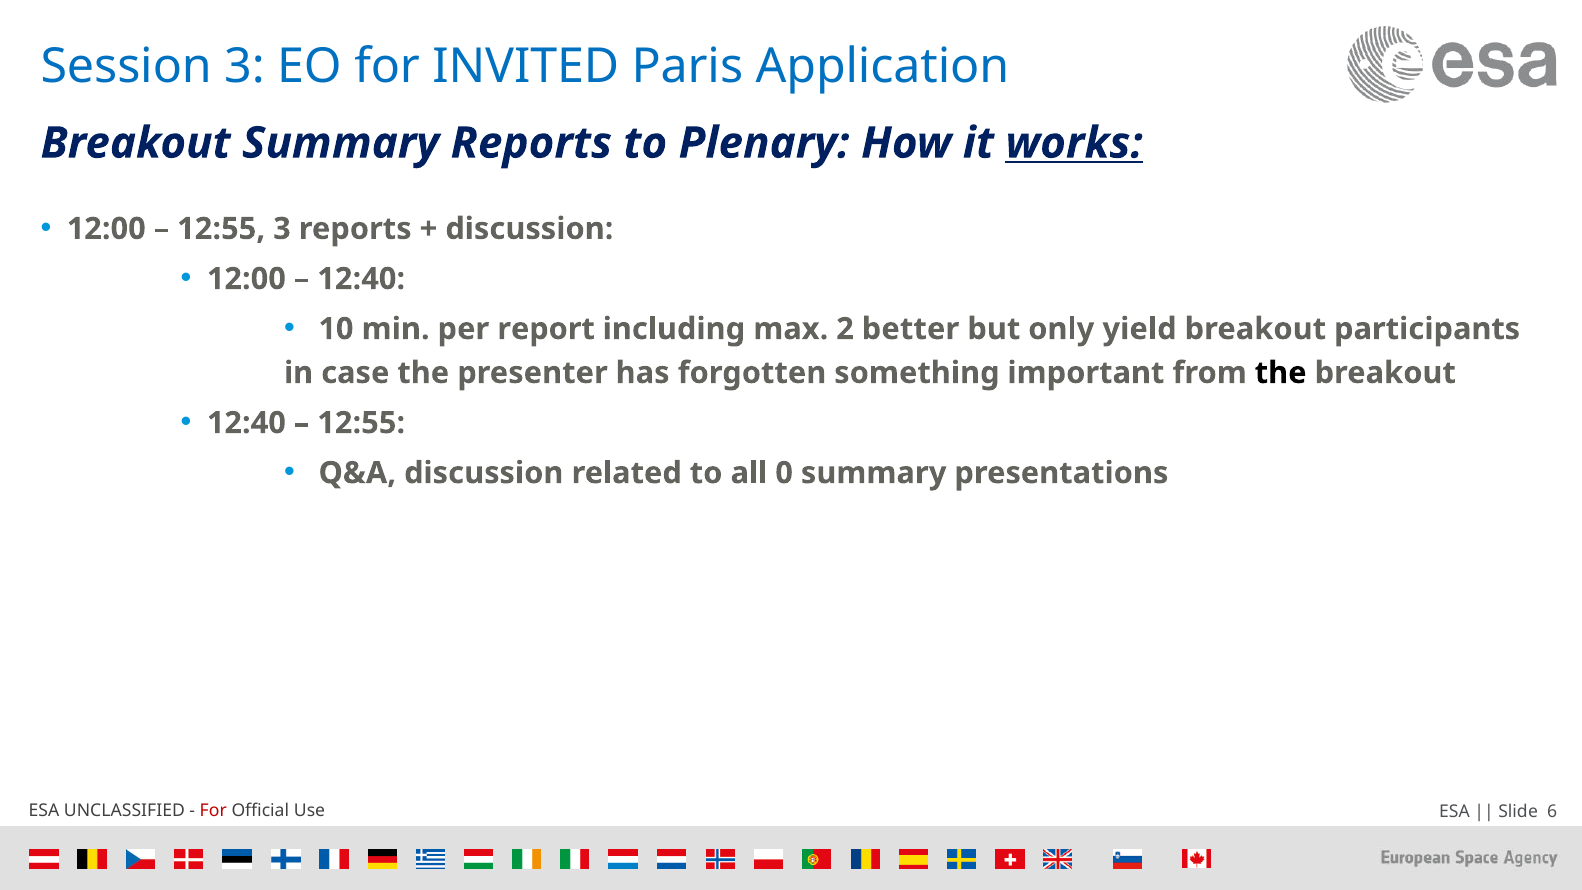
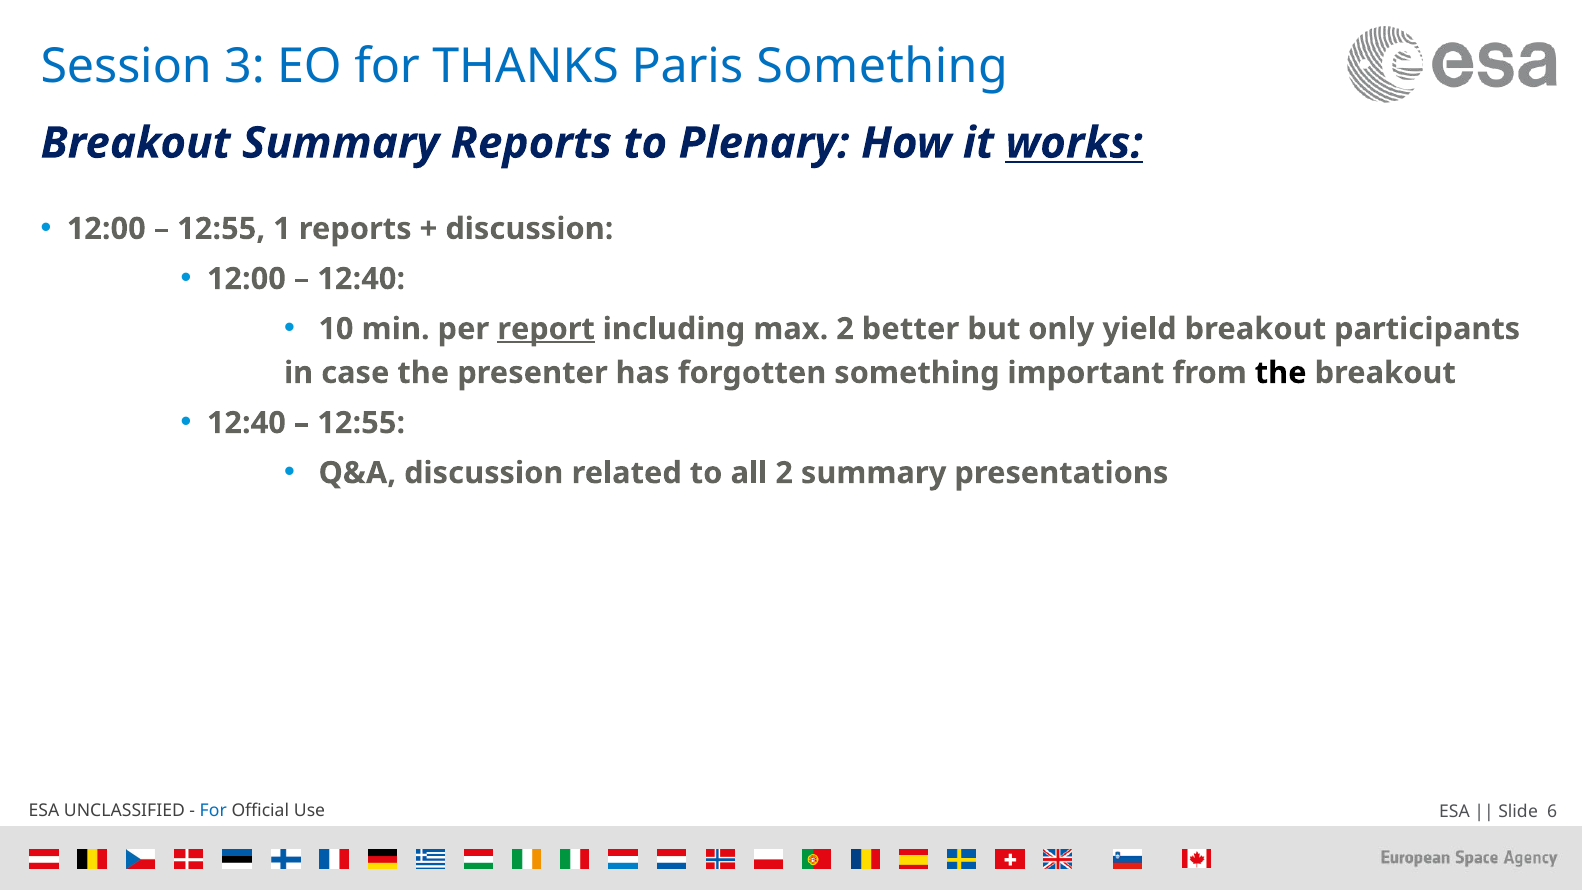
INVITED: INVITED -> THANKS (526, 66)
Paris Application: Application -> Something (882, 66)
12:55 3: 3 -> 1 (282, 229)
report underline: none -> present (546, 329)
all 0: 0 -> 2 (784, 473)
For colour: red -> blue (213, 811)
